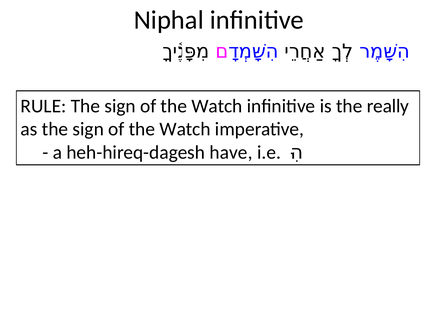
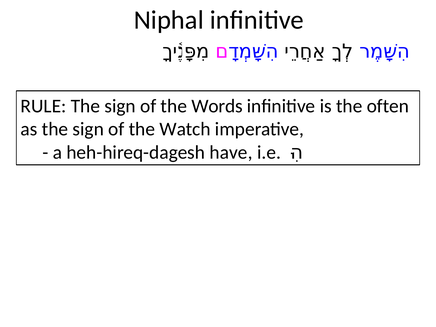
Watch: Watch -> Words (217, 106)
really: really -> often (388, 106)
